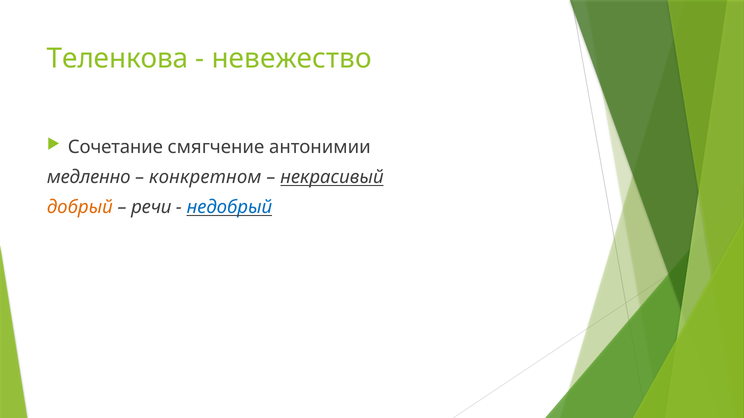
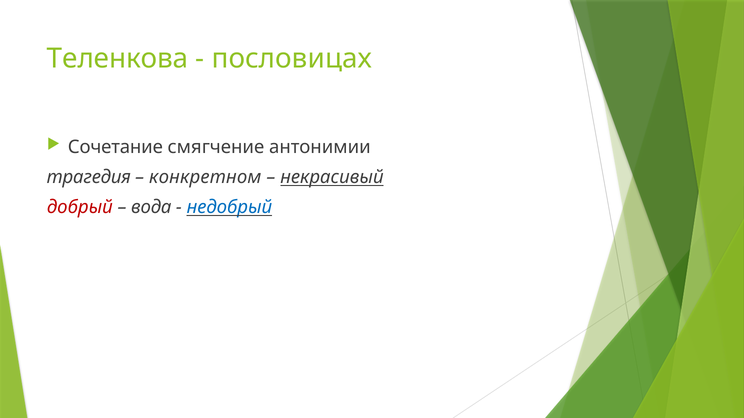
невежество: невежество -> пословицах (292, 59)
медленно: медленно -> трагедия (89, 177)
добрый colour: orange -> red (80, 207)
речи: речи -> вода (151, 207)
